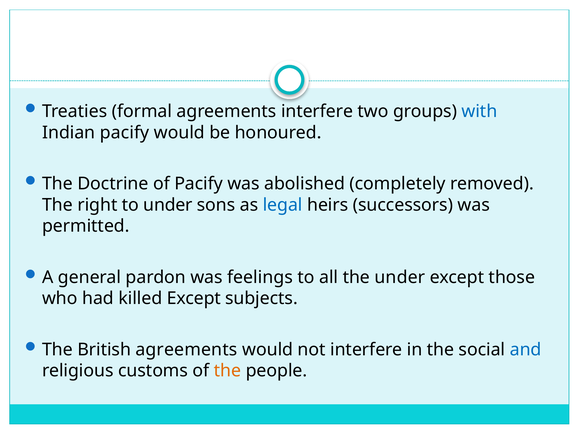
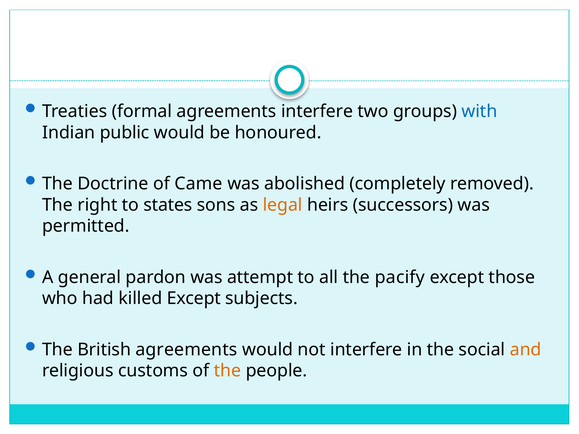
Indian pacify: pacify -> public (125, 133)
of Pacify: Pacify -> Came (198, 184)
to under: under -> states (168, 205)
legal colour: blue -> orange (283, 205)
feelings: feelings -> attempt (260, 277)
the under: under -> pacify (400, 277)
and colour: blue -> orange (526, 350)
